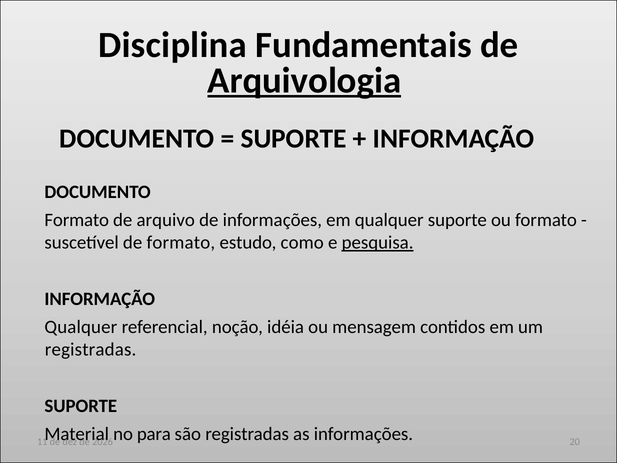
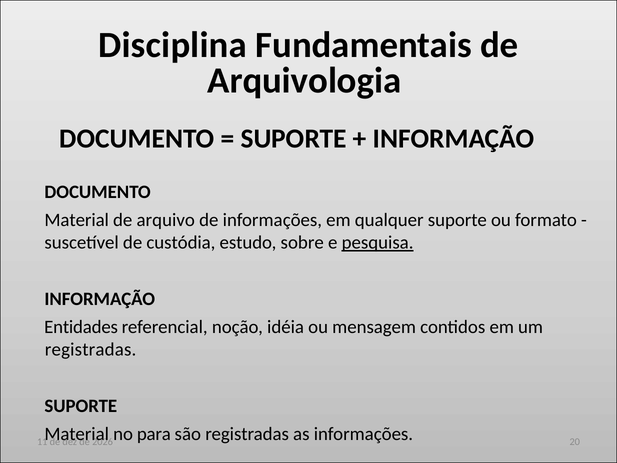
Arquivologia underline: present -> none (304, 80)
Formato: Formato -> Material (77, 220)
de formato: formato -> custódia (181, 243)
como: como -> sobre (302, 243)
Qualquer: Qualquer -> Entidades (81, 327)
